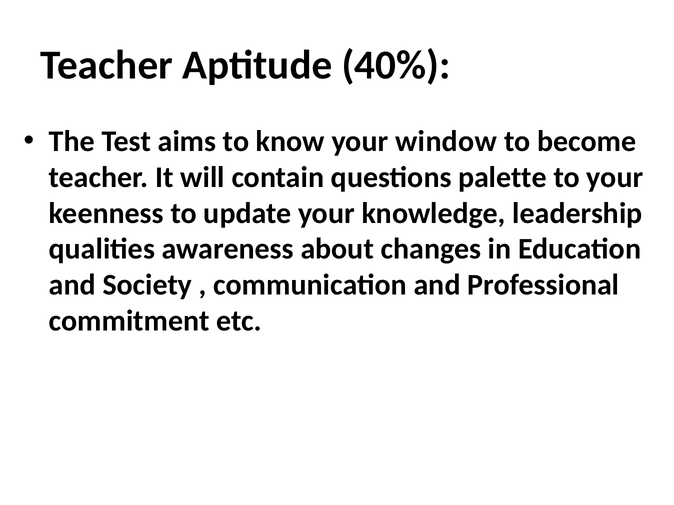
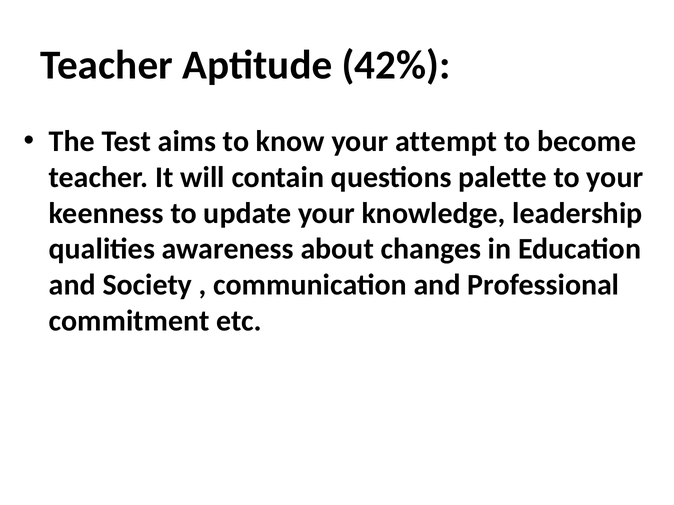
40%: 40% -> 42% (396, 65)
window: window -> attempt (446, 141)
